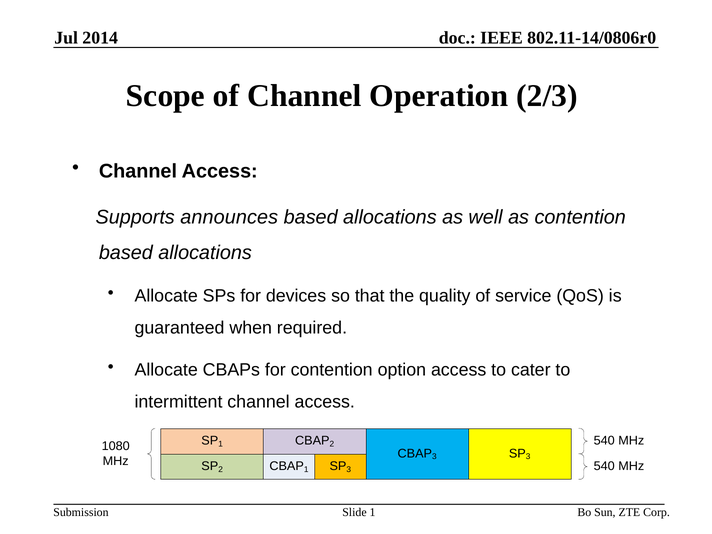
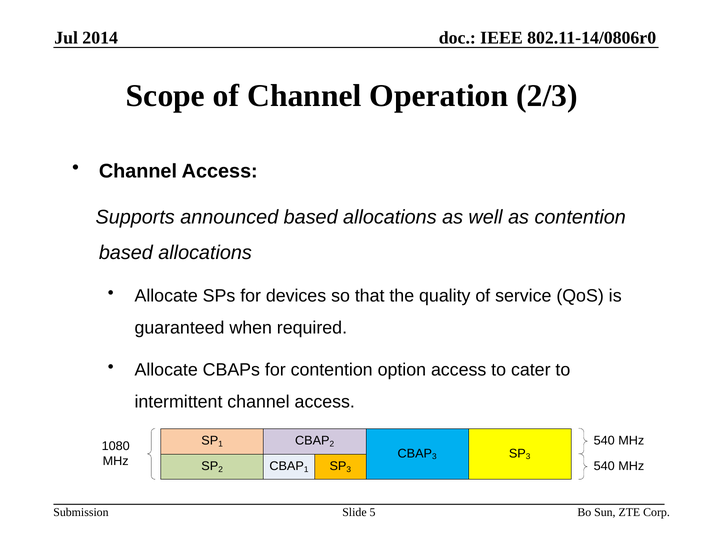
announces: announces -> announced (229, 217)
Slide 1: 1 -> 5 (373, 512)
